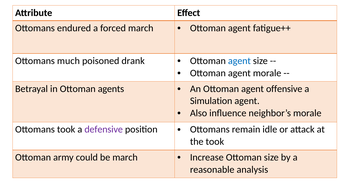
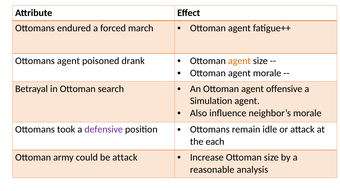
Ottomans much: much -> agent (68, 61)
agent colour: blue -> orange (239, 61)
agents: agents -> search (111, 89)
the took: took -> each (215, 142)
be march: march -> attack (125, 158)
